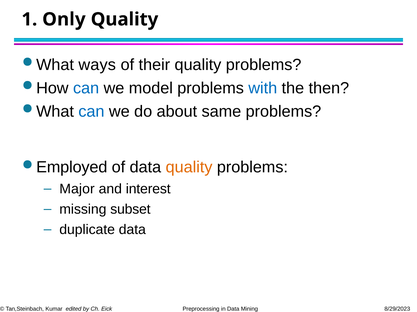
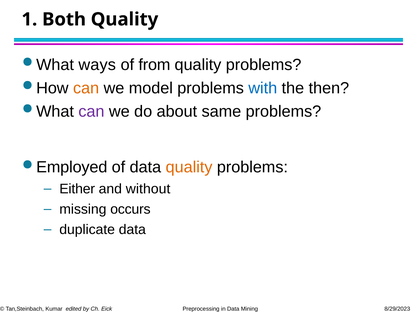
Only: Only -> Both (64, 19)
their: their -> from (154, 65)
can colour: blue -> orange (86, 88)
can colour: blue -> purple (91, 112)
Major: Major -> Either (77, 189)
interest: interest -> without (148, 189)
subset: subset -> occurs (130, 210)
